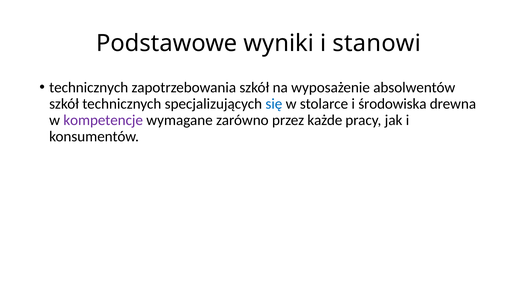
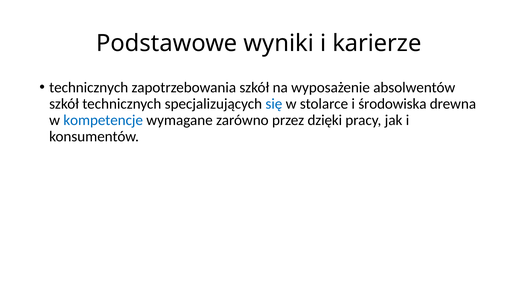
stanowi: stanowi -> karierze (377, 44)
kompetencje colour: purple -> blue (103, 120)
każde: każde -> dzięki (325, 120)
